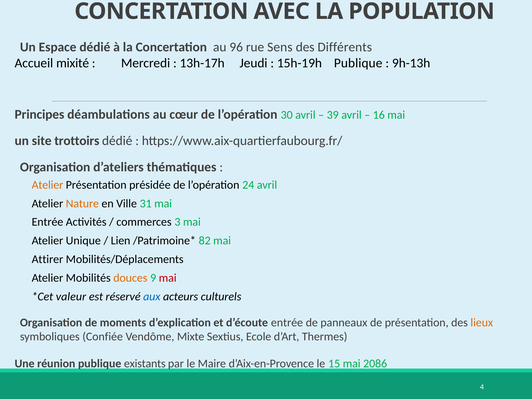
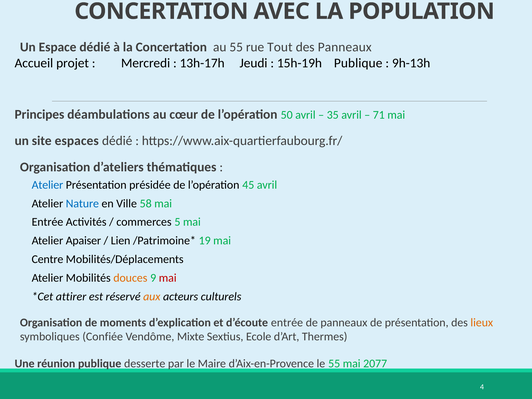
au 96: 96 -> 55 (236, 47)
Sens: Sens -> Tout (280, 47)
des Différents: Différents -> Panneaux (345, 47)
mixité: mixité -> projet (73, 63)
30: 30 -> 50 (287, 115)
39: 39 -> 35 (333, 115)
16: 16 -> 71 (379, 115)
trottoirs: trottoirs -> espaces (77, 141)
Atelier colour: orange -> blue (47, 185)
24: 24 -> 45 (248, 185)
Nature colour: orange -> blue (82, 203)
31: 31 -> 58 (146, 203)
3: 3 -> 5 (177, 222)
Unique: Unique -> Apaiser (83, 241)
82: 82 -> 19 (205, 241)
Attirer: Attirer -> Centre (47, 259)
valeur: valeur -> attirer (71, 296)
aux colour: blue -> orange (152, 296)
existants: existants -> desserte (145, 363)
le 15: 15 -> 55 (334, 363)
2086: 2086 -> 2077 (375, 363)
